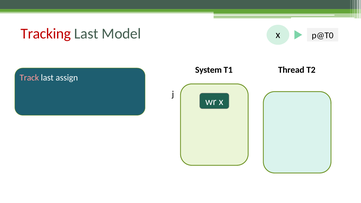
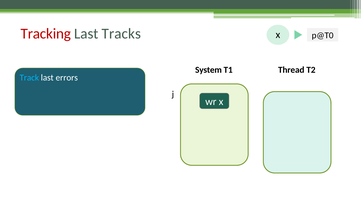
Model: Model -> Tracks (121, 34)
Track colour: pink -> light blue (29, 78)
assign: assign -> errors (67, 78)
